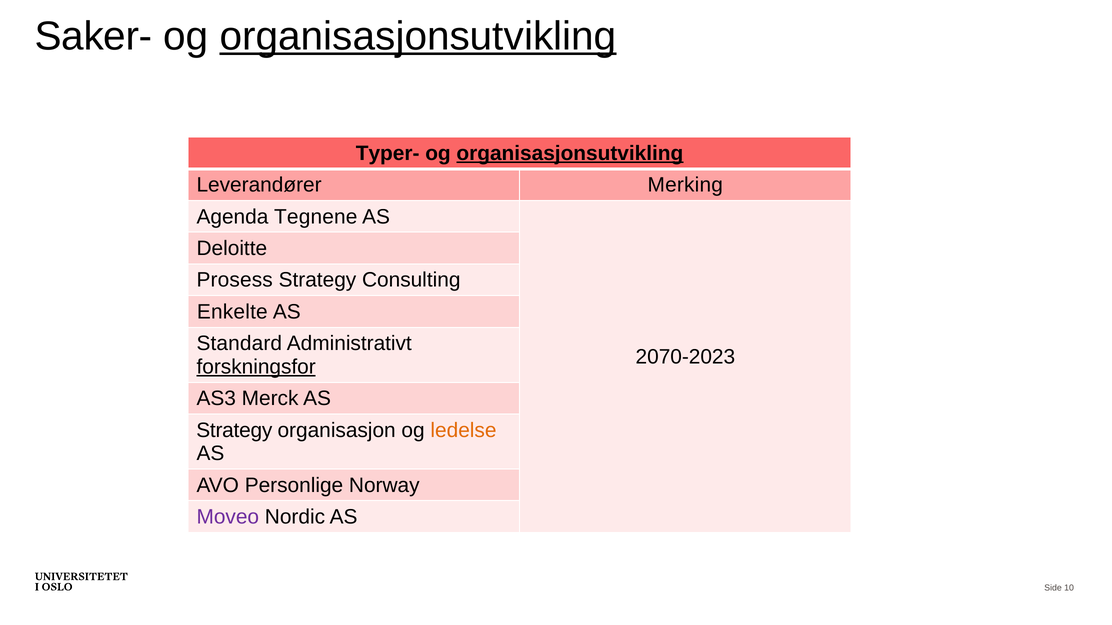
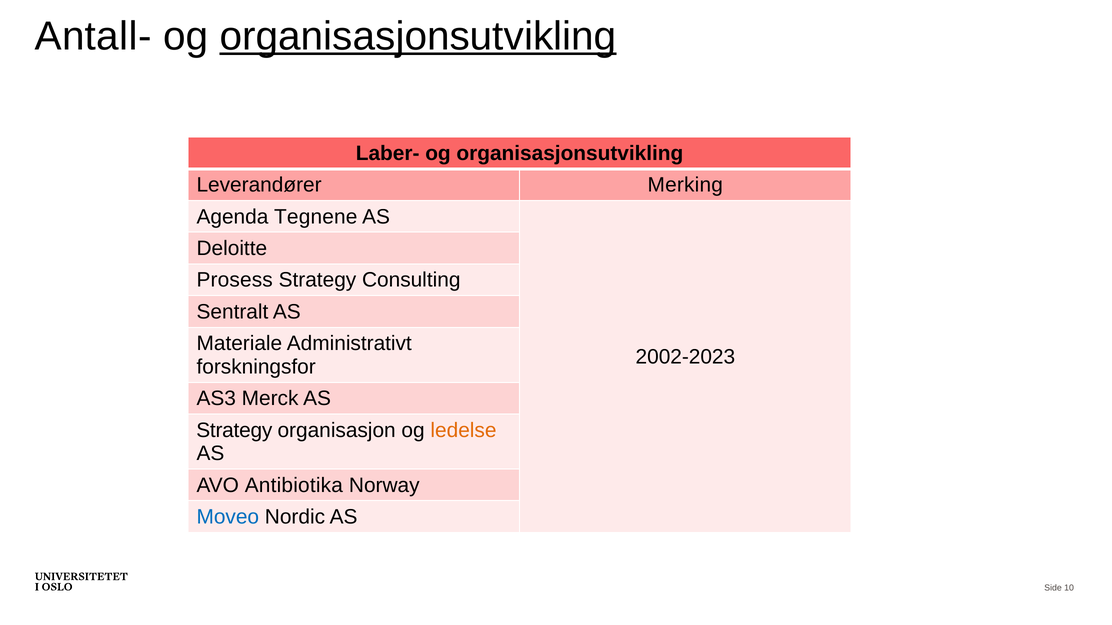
Saker-: Saker- -> Antall- (93, 36)
Typer-: Typer- -> Laber- (388, 153)
organisasjonsutvikling underline: present -> none (570, 153)
Enkelte: Enkelte -> Sentralt (232, 312)
Standard: Standard -> Materiale (239, 344)
2070-2023: 2070-2023 -> 2002-2023 (685, 357)
forskningsfor underline: present -> none (256, 367)
Personlige: Personlige -> Antibiotika (294, 486)
Moveo colour: purple -> blue (228, 517)
